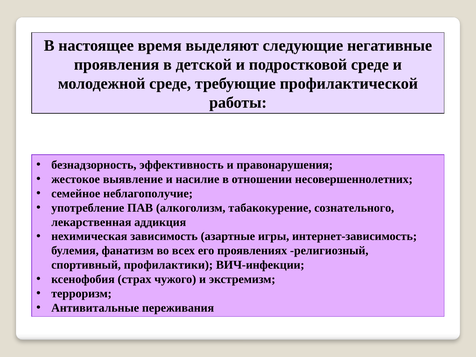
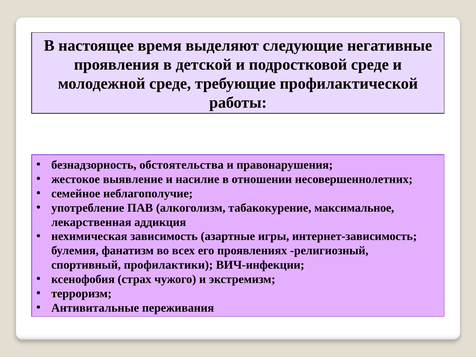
эффективность: эффективность -> обстоятельства (182, 165)
сознательного: сознательного -> максимальное (354, 208)
